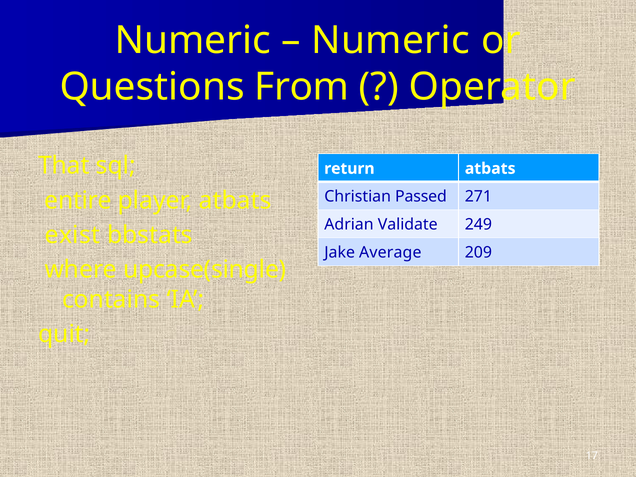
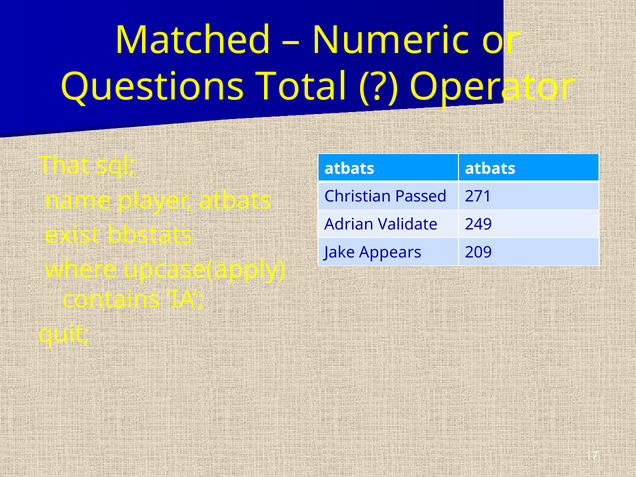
Numeric: Numeric -> Matched (193, 40)
From: From -> Total (301, 87)
return: return -> atbats (349, 169)
entire: entire -> name (78, 200)
Average: Average -> Appears (390, 253)
upcase(single: upcase(single -> upcase(apply (204, 270)
